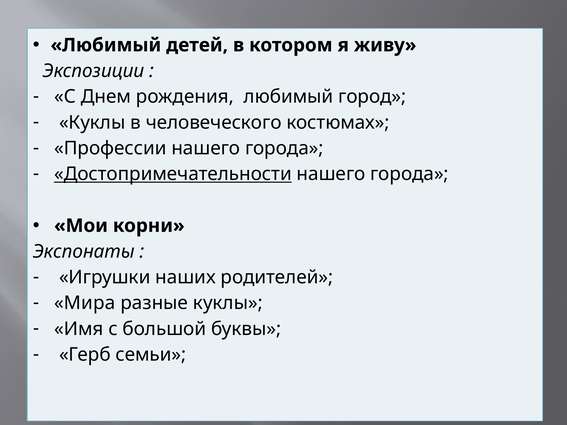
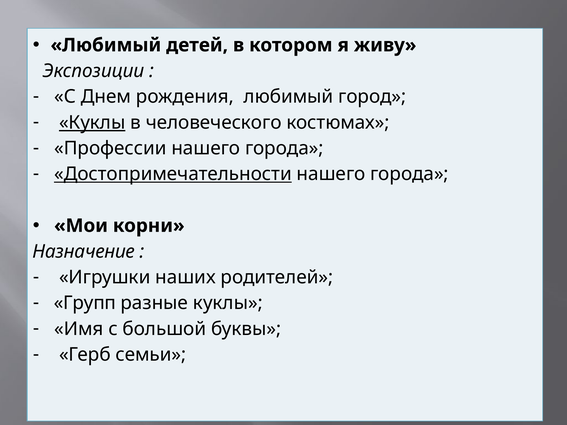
Куклы underline: none -> present (92, 123)
Экспонаты: Экспонаты -> Назначение (84, 252)
Мира: Мира -> Групп (85, 303)
